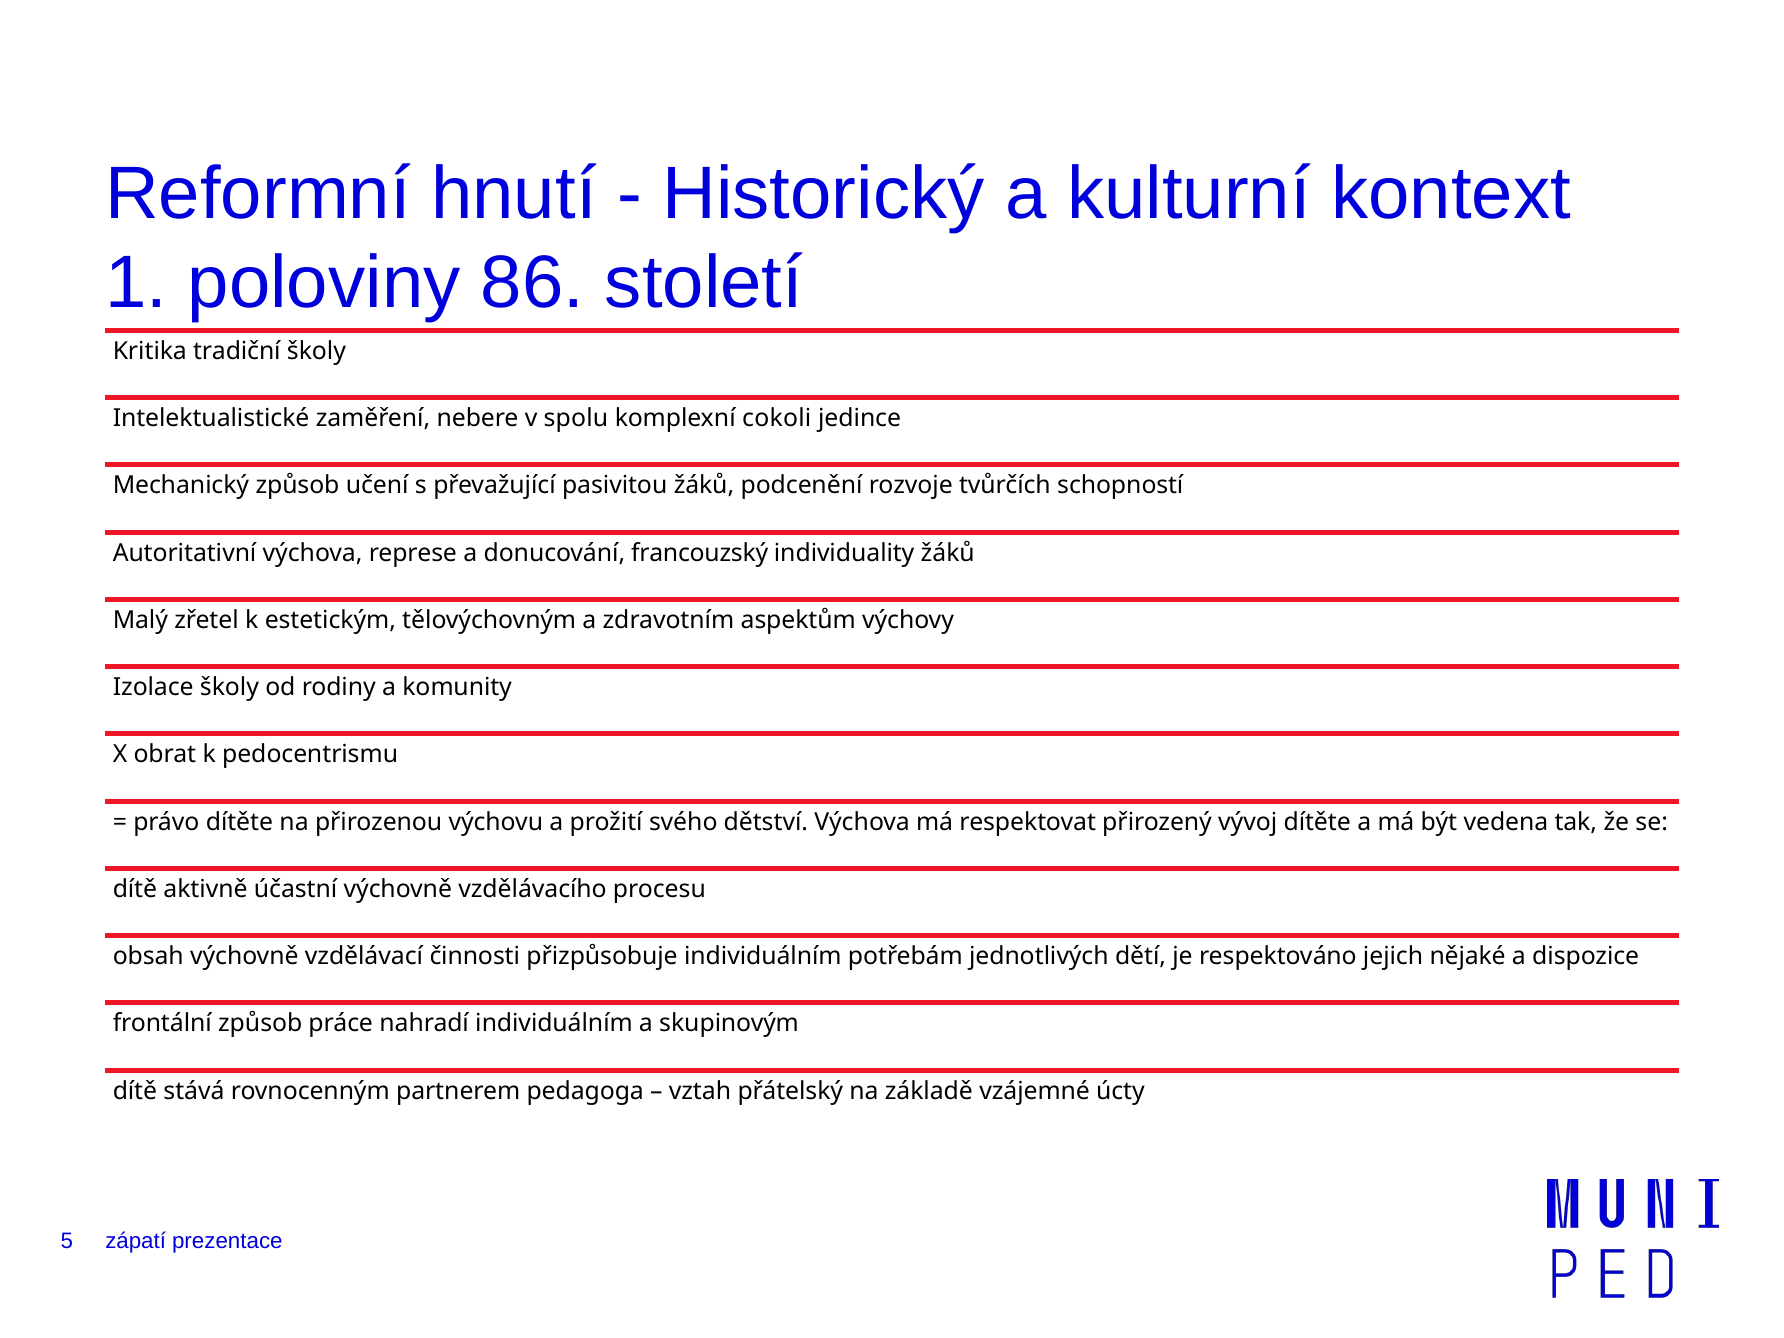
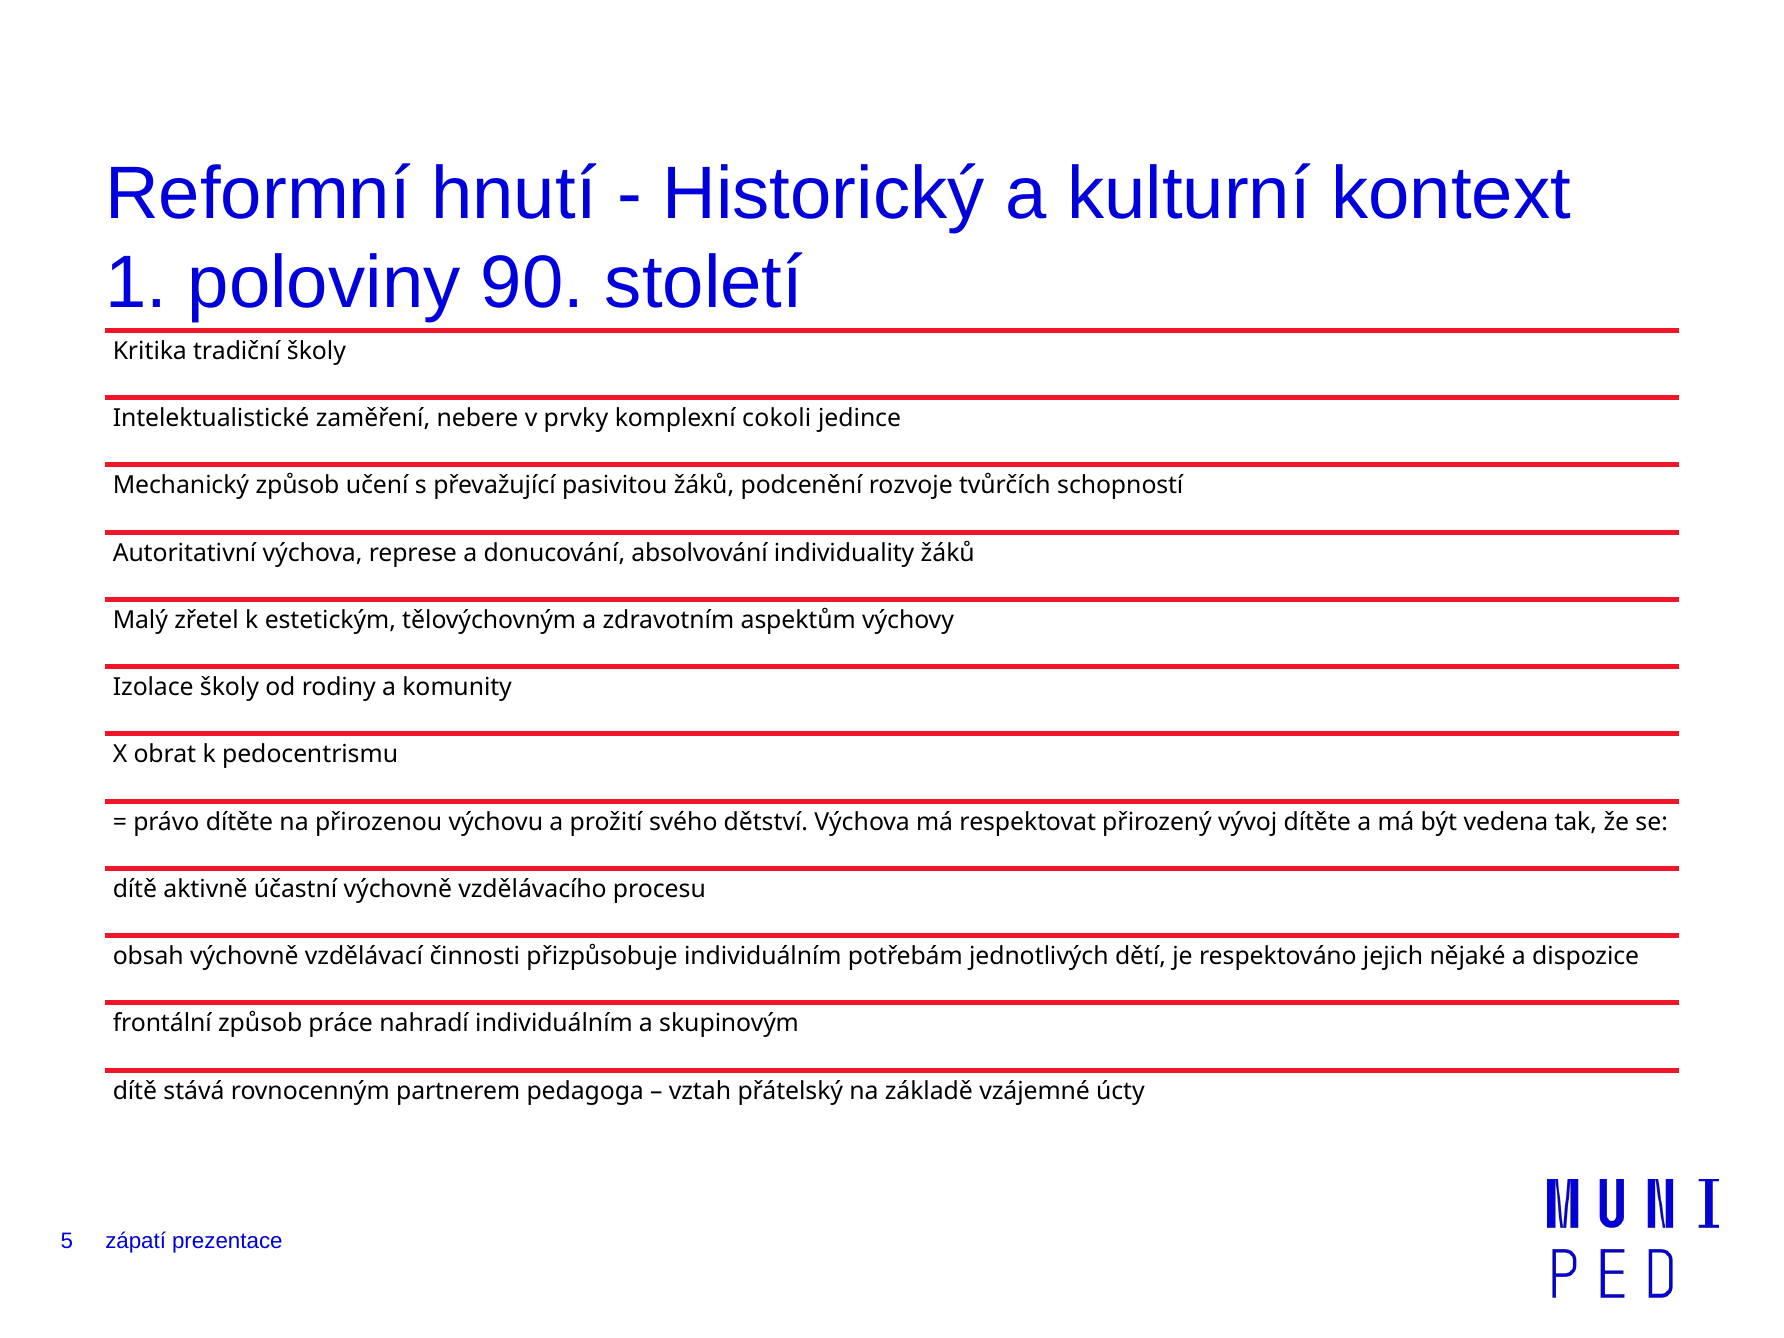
86: 86 -> 90 (533, 283)
spolu: spolu -> prvky (576, 418)
francouzský: francouzský -> absolvování (700, 553)
